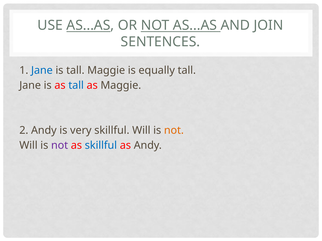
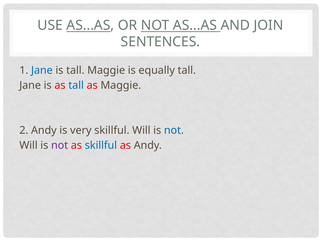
not colour: orange -> blue (174, 131)
